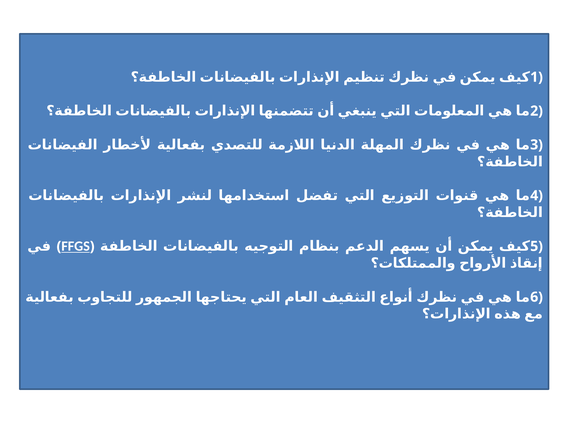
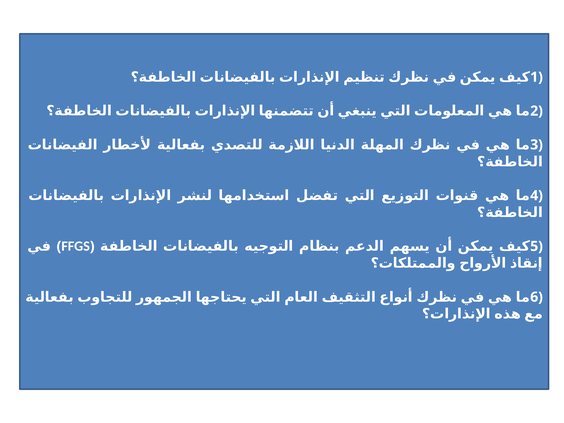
FFGS underline: present -> none (76, 246)
